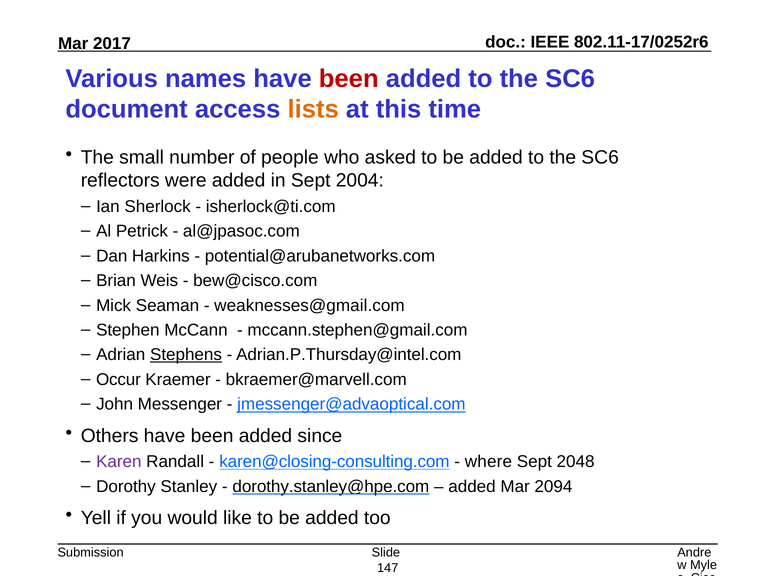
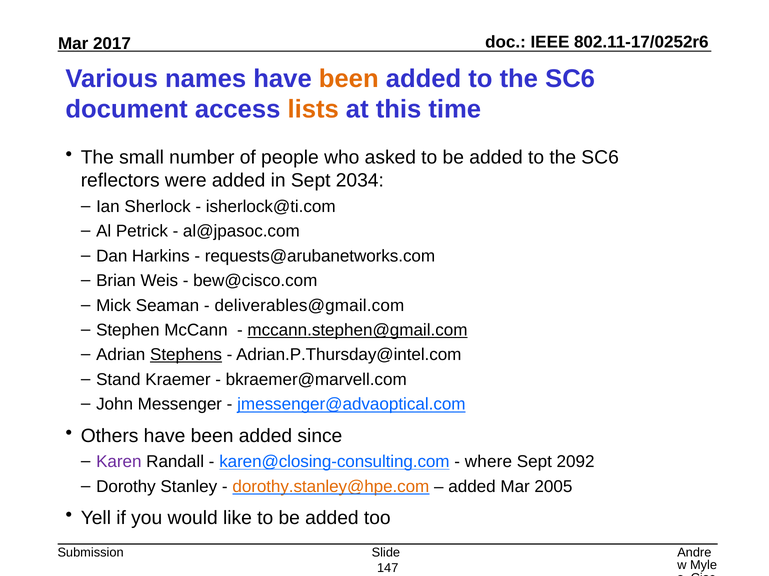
been colour: red -> orange (349, 79)
2004: 2004 -> 2034 (360, 181)
potential@arubanetworks.com: potential@arubanetworks.com -> requests@arubanetworks.com (320, 256)
weaknesses@gmail.com: weaknesses@gmail.com -> deliverables@gmail.com (309, 306)
mccann.stephen@gmail.com underline: none -> present (357, 331)
Occur: Occur -> Stand (118, 380)
2048: 2048 -> 2092 (576, 462)
dorothy.stanley@hpe.com colour: black -> orange (331, 487)
2094: 2094 -> 2005 (553, 487)
